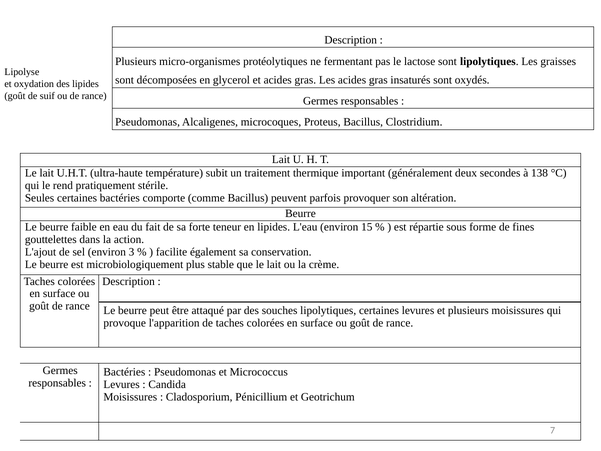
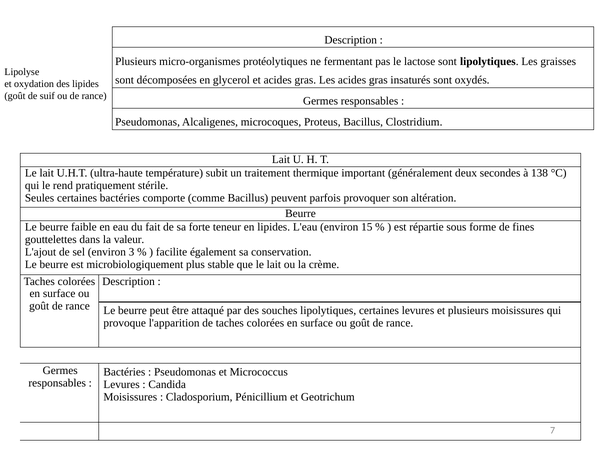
action: action -> valeur (129, 239)
